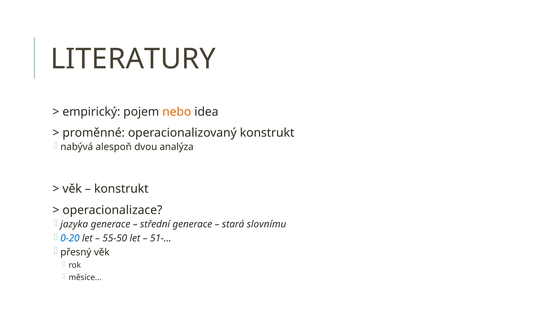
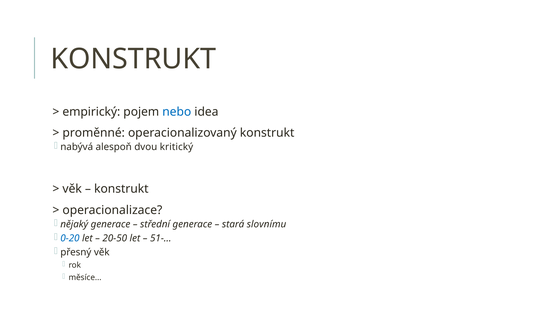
LITERATURY: LITERATURY -> KONSTRUKT (133, 59)
nebo colour: orange -> blue (177, 112)
analýza: analýza -> kritický (176, 147)
jazyka: jazyka -> nějaký (74, 224)
55-50: 55-50 -> 20-50 (115, 238)
